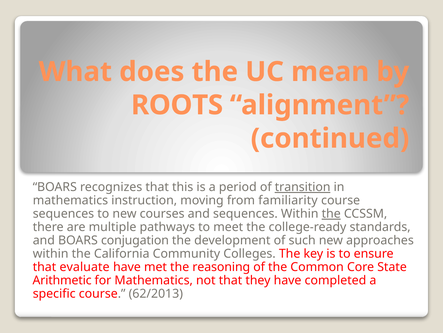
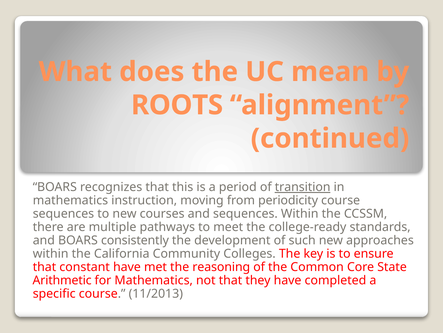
familiarity: familiarity -> periodicity (288, 200)
the underline: present -> none (331, 213)
conjugation: conjugation -> consistently (135, 240)
evaluate: evaluate -> constant (85, 267)
62/2013: 62/2013 -> 11/2013 (156, 293)
